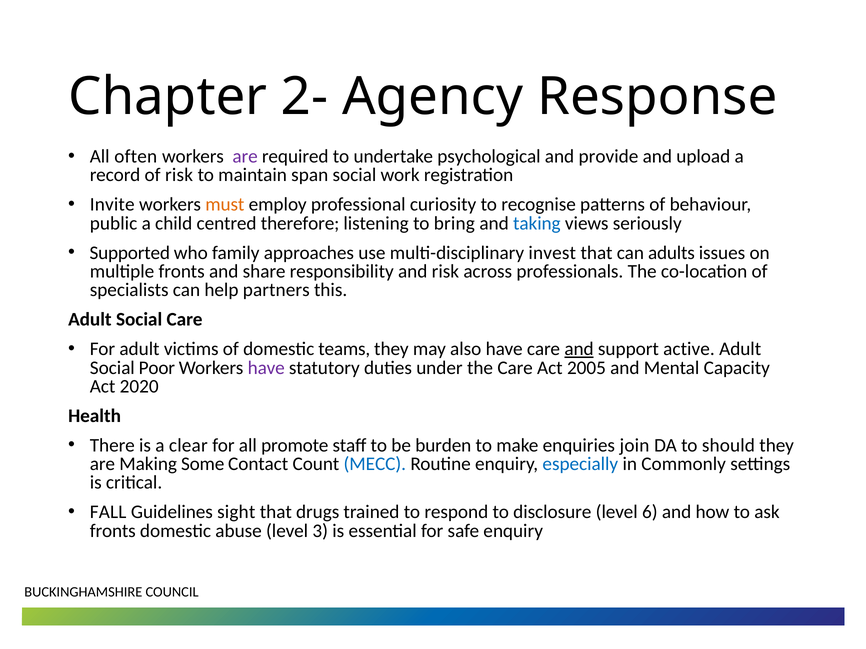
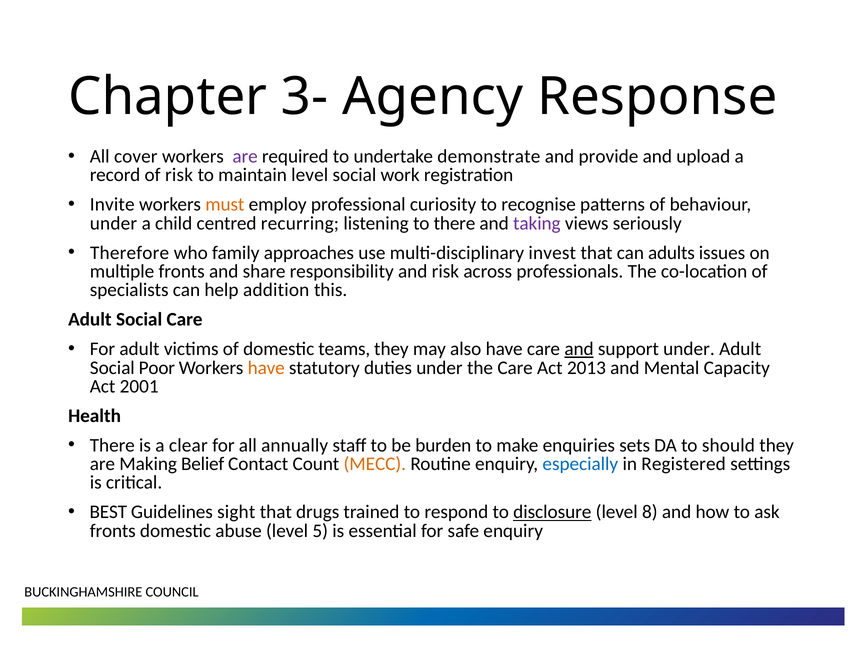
2-: 2- -> 3- (305, 97)
often: often -> cover (136, 157)
psychological: psychological -> demonstrate (489, 157)
maintain span: span -> level (310, 175)
public: public -> under (113, 223)
therefore: therefore -> recurring (300, 223)
to bring: bring -> there (455, 223)
taking colour: blue -> purple (537, 223)
Supported: Supported -> Therefore (130, 253)
partners: partners -> addition (276, 290)
support active: active -> under (689, 349)
have colour: purple -> orange (266, 368)
2005: 2005 -> 2013 (586, 368)
2020: 2020 -> 2001 (139, 387)
promote: promote -> annually (295, 446)
join: join -> sets (635, 446)
Some: Some -> Belief (203, 464)
MECC colour: blue -> orange (375, 464)
Commonly: Commonly -> Registered (684, 464)
FALL: FALL -> BEST (108, 513)
disclosure underline: none -> present (552, 513)
6: 6 -> 8 (650, 513)
3: 3 -> 5 (320, 531)
